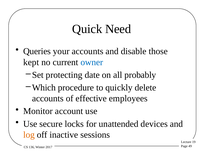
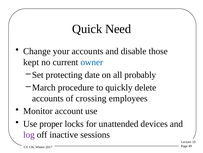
Queries: Queries -> Change (37, 51)
Which: Which -> March (44, 87)
effective: effective -> crossing (91, 98)
secure: secure -> proper (51, 123)
log colour: orange -> purple (29, 134)
